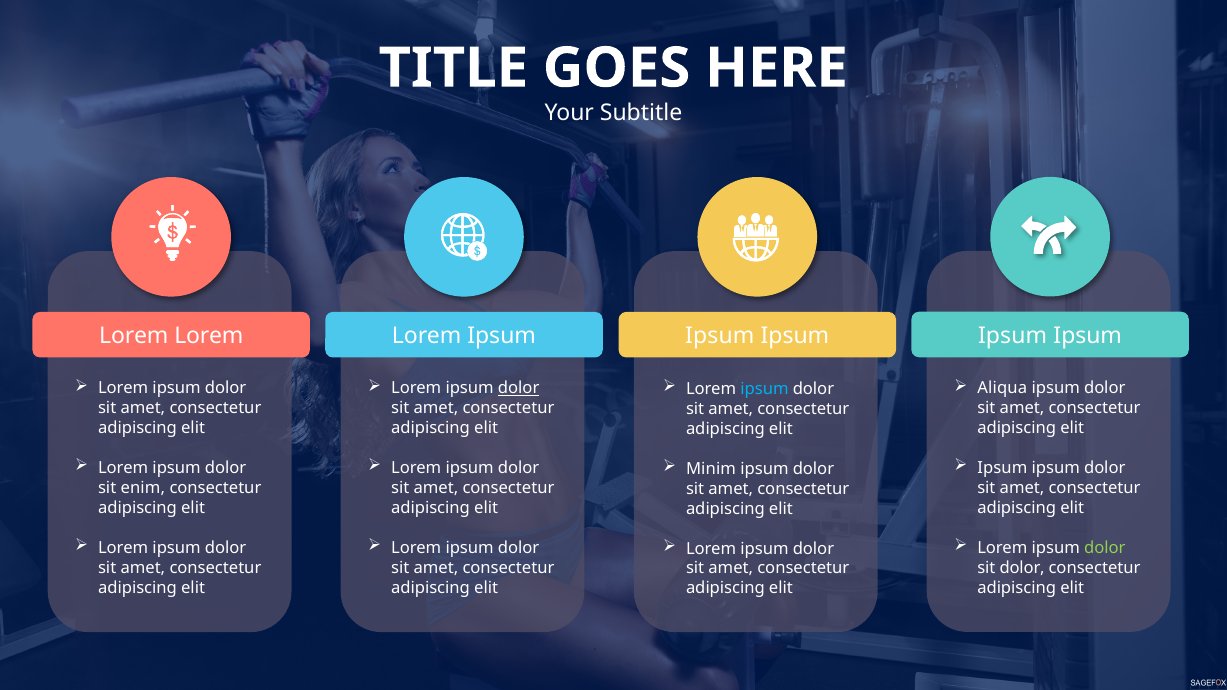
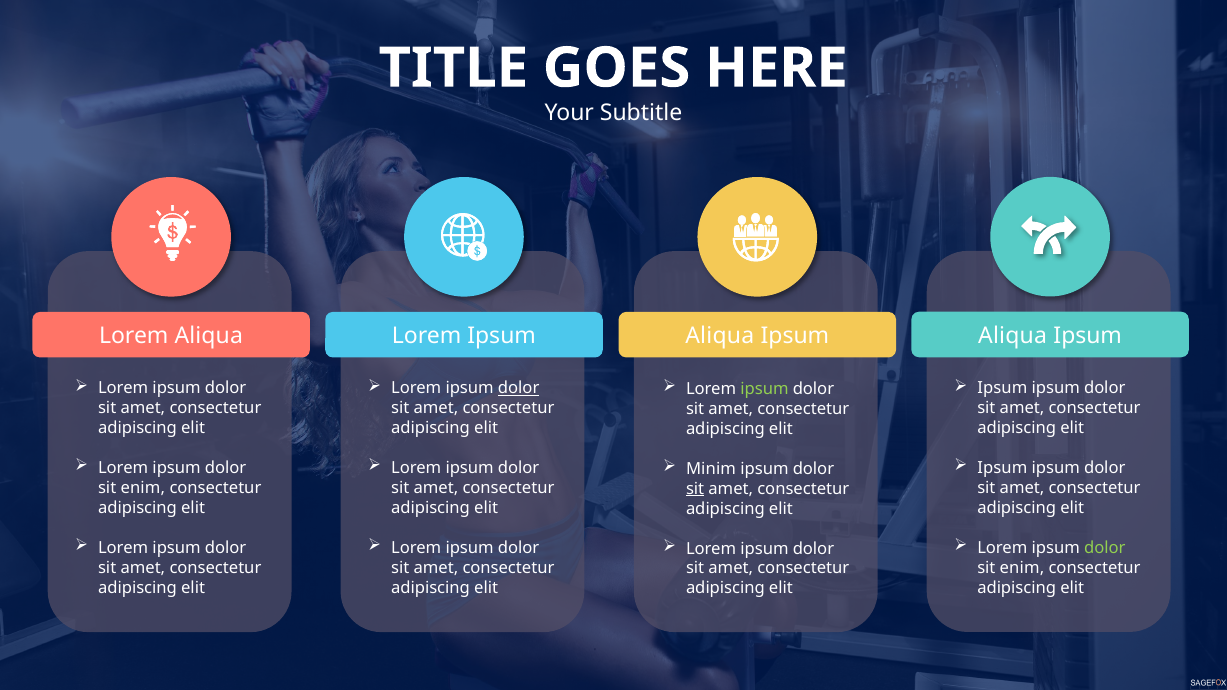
Lorem: Lorem -> Aliqua (209, 336)
Lorem Ipsum Ipsum: Ipsum -> Aliqua (720, 336)
Ipsum: Ipsum -> Aliqua (1013, 336)
Aliqua: Aliqua -> Ipsum (1002, 389)
ipsum colour: light blue -> light green (764, 389)
sit underline: none -> present (695, 489)
dolor: dolor -> enim (1022, 568)
